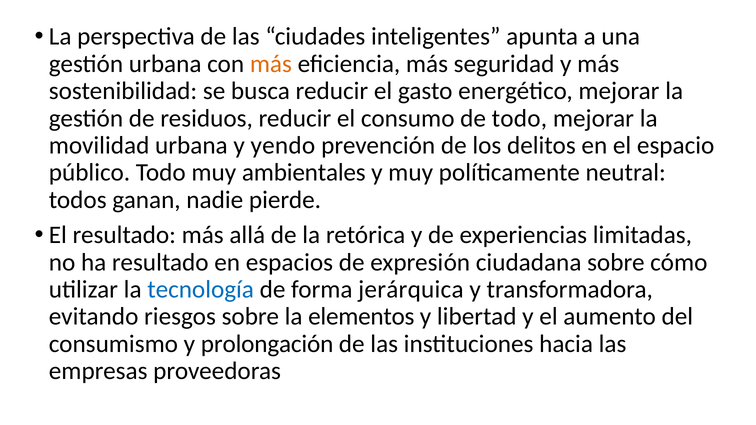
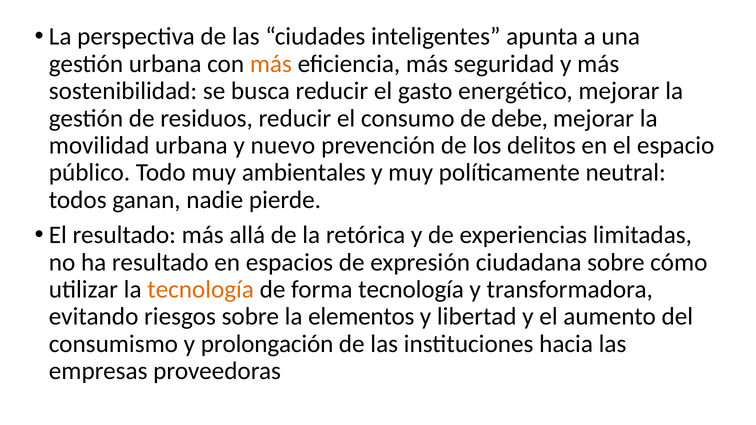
de todo: todo -> debe (520, 118)
yendo: yendo -> nuevo (283, 146)
tecnología colour: blue -> orange (201, 290)
forma jerárquica: jerárquica -> tecnología (411, 290)
